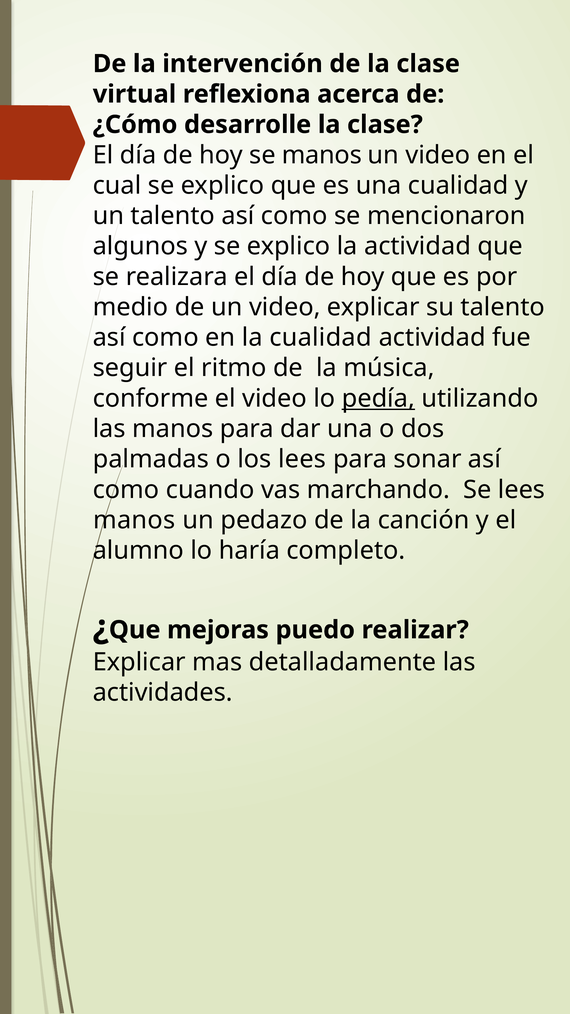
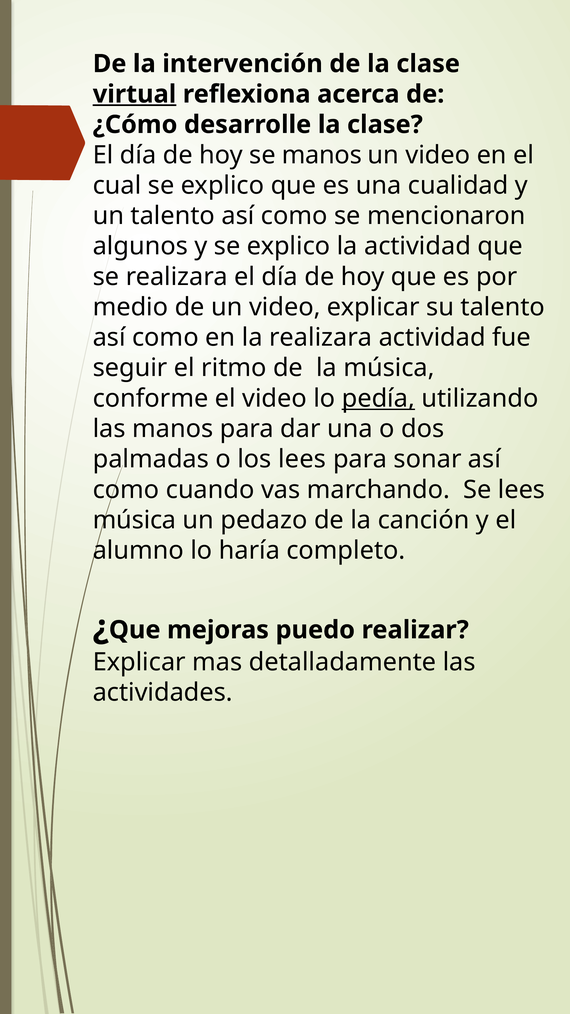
virtual underline: none -> present (135, 94)
la cualidad: cualidad -> realizara (321, 337)
manos: manos -> música (134, 520)
